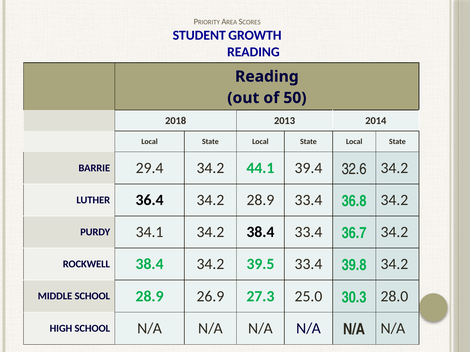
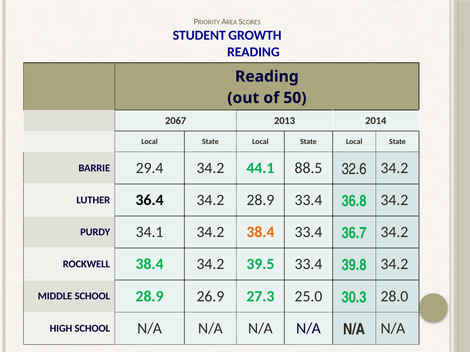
2018: 2018 -> 2067 (176, 121)
39.4: 39.4 -> 88.5 (308, 168)
38.4 colour: black -> orange (260, 232)
